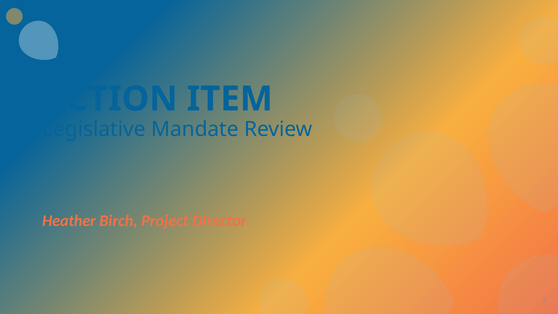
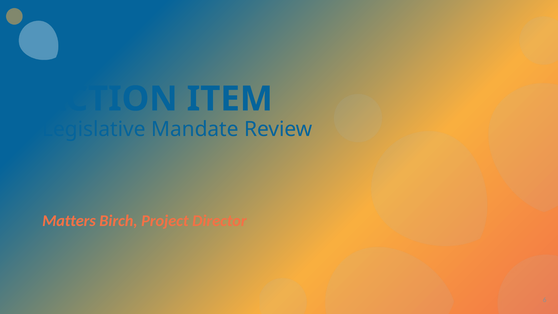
Heather: Heather -> Matters (69, 221)
